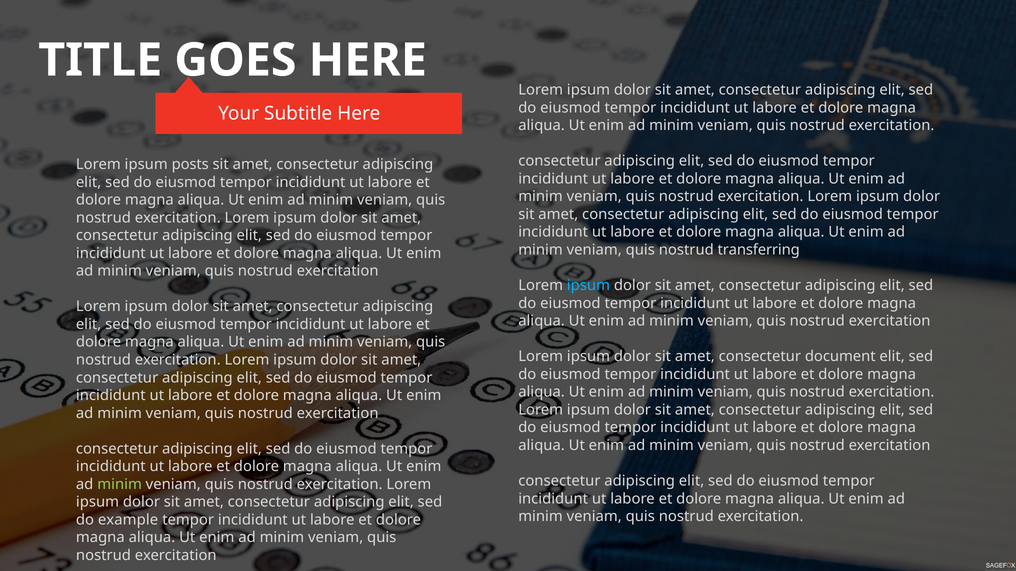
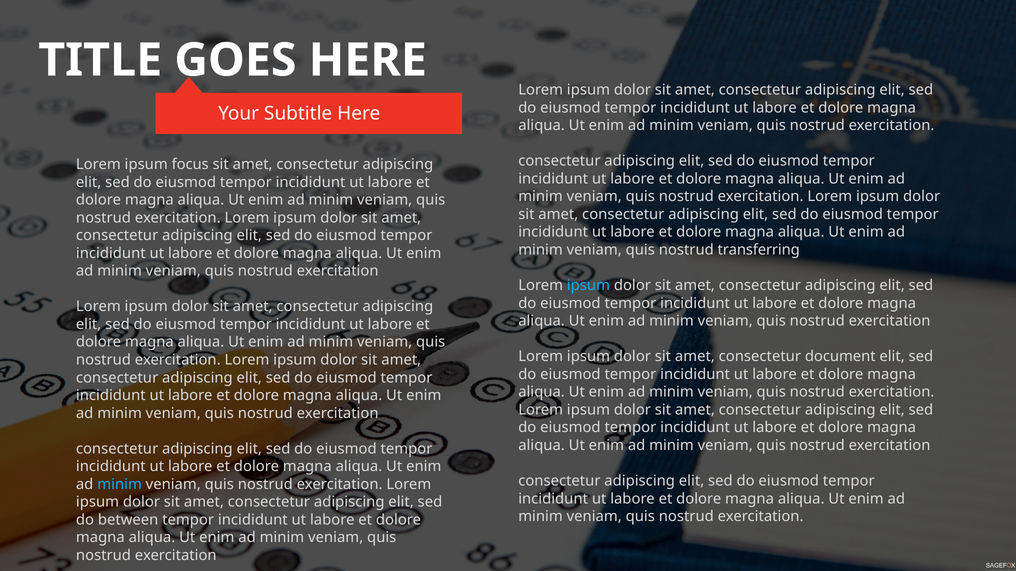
posts: posts -> focus (190, 164)
minim colour: light green -> light blue (120, 485)
example: example -> between (128, 520)
